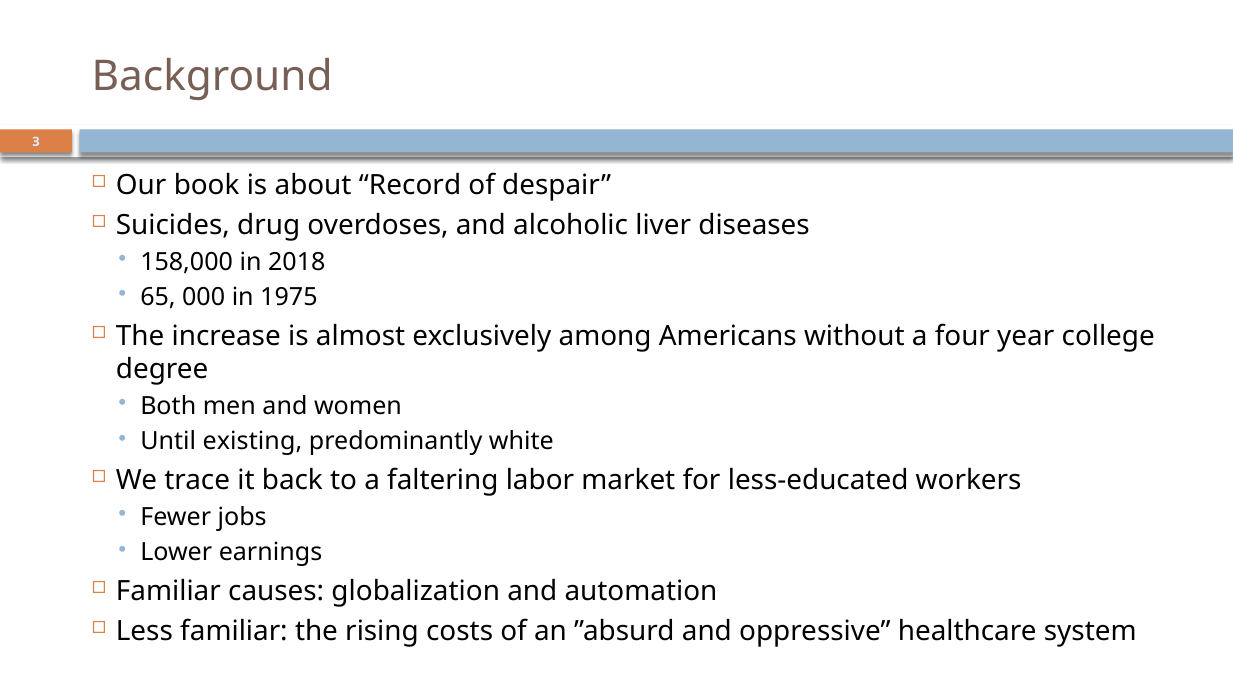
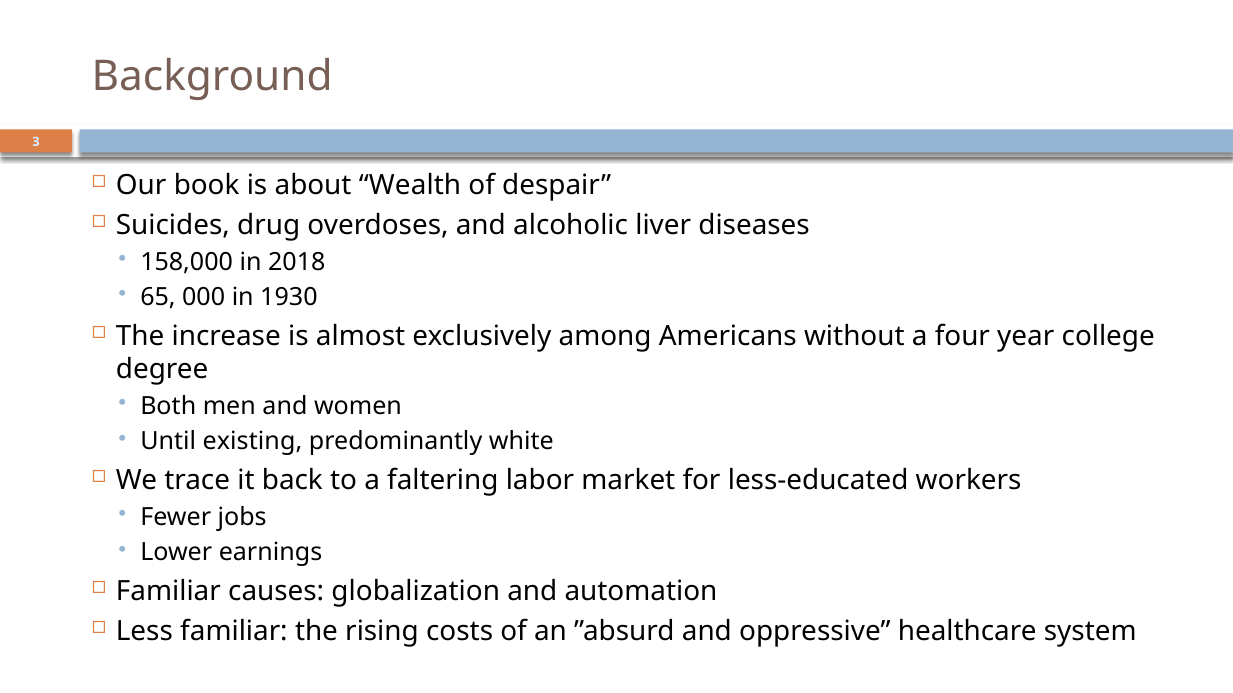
Record: Record -> Wealth (410, 185)
1975: 1975 -> 1930 (289, 298)
